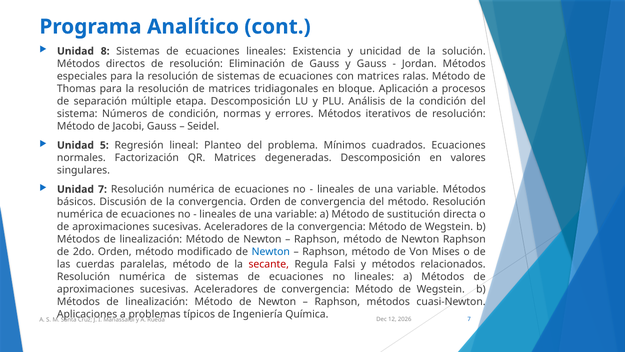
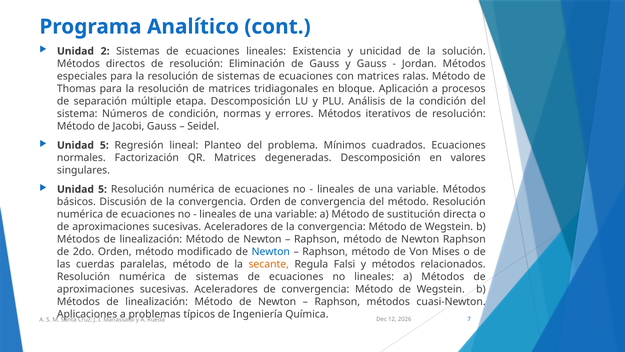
8: 8 -> 2 (105, 51)
7: 7 -> 5 (103, 189)
secante colour: red -> orange (269, 264)
